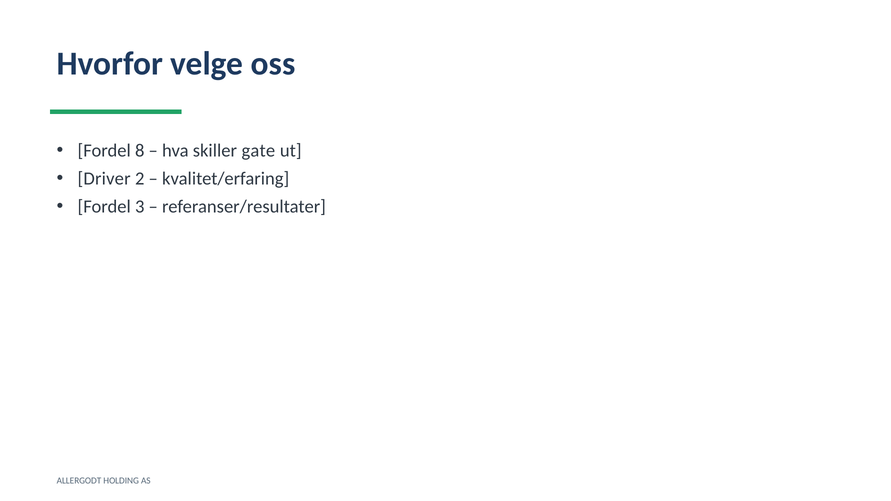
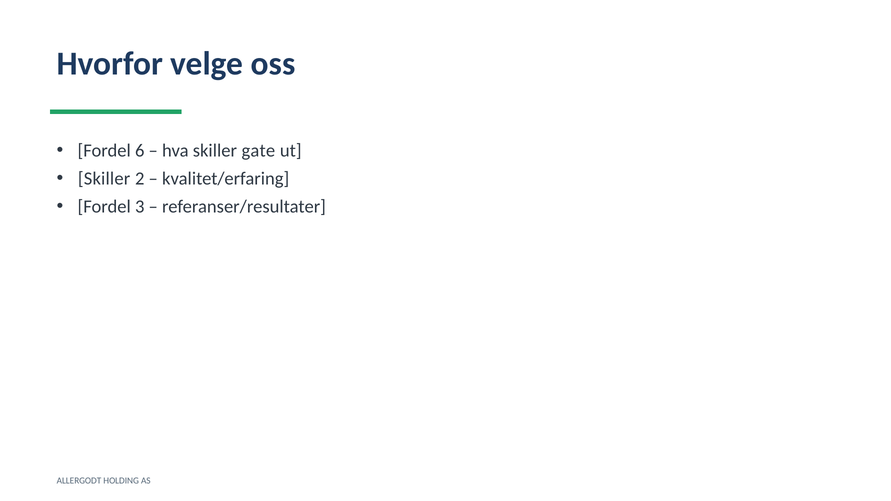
8: 8 -> 6 (140, 151)
Driver: Driver -> Skiller (104, 179)
